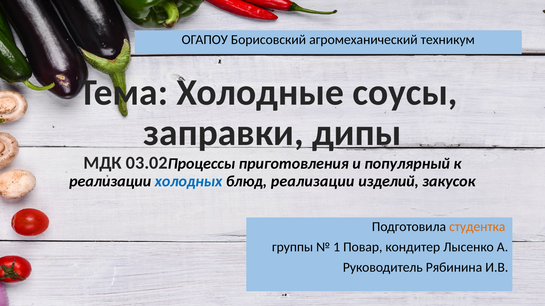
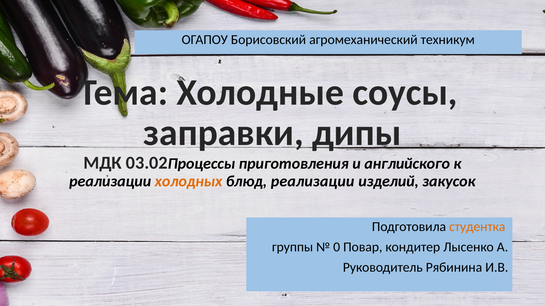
популярный: популярный -> английского (407, 164)
холодных colour: blue -> orange (189, 182)
1: 1 -> 0 (337, 248)
